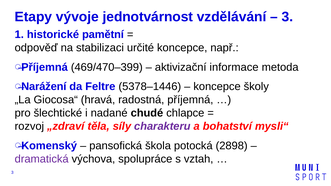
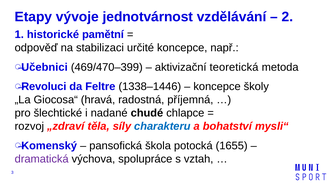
3: 3 -> 2 (287, 17)
Příjemná: Příjemná -> Učebnici (44, 67)
informace: informace -> teoretická (234, 67)
Narážení: Narážení -> Revoluci (44, 87)
5378–1446: 5378–1446 -> 1338–1446 (150, 87)
charakteru colour: purple -> blue (162, 126)
2898: 2898 -> 1655 (232, 146)
